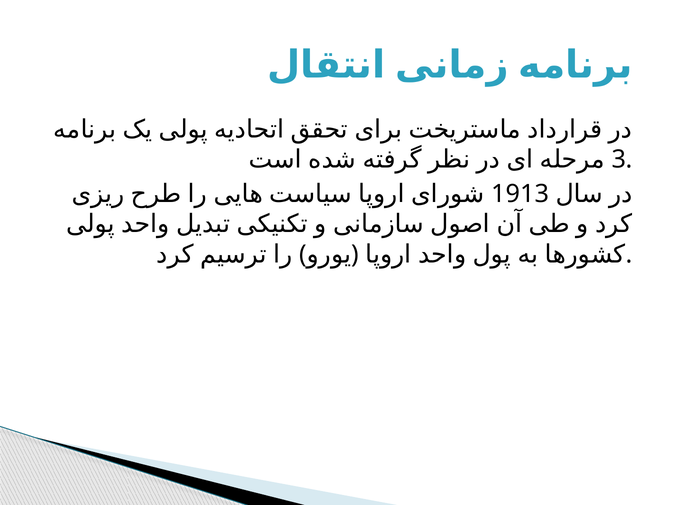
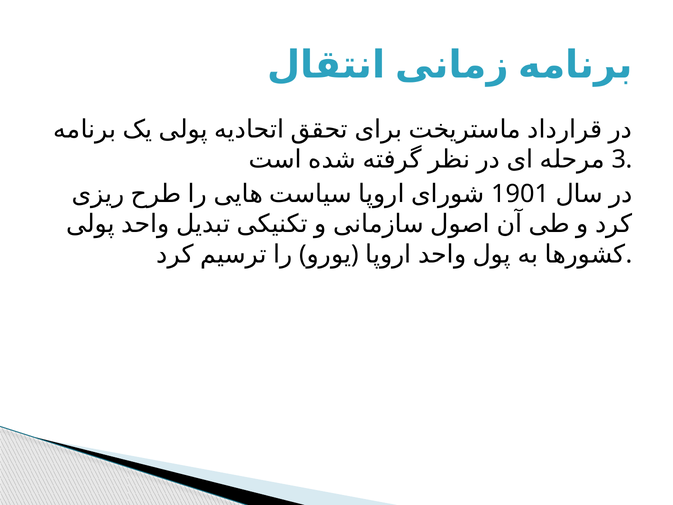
1913: 1913 -> 1901 (520, 194)
